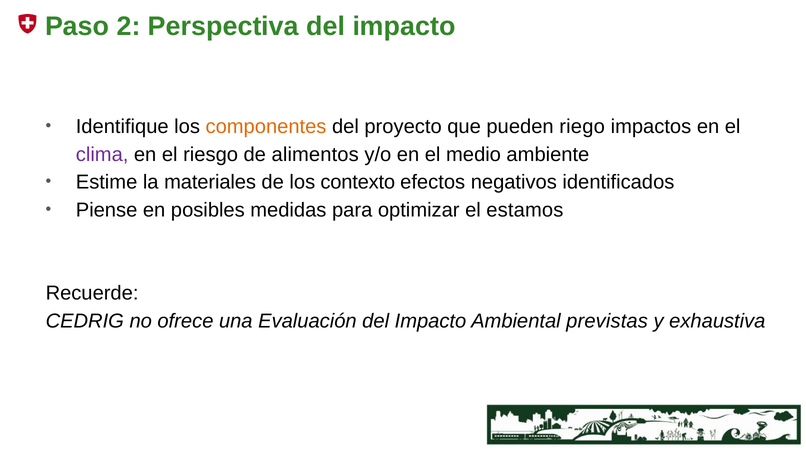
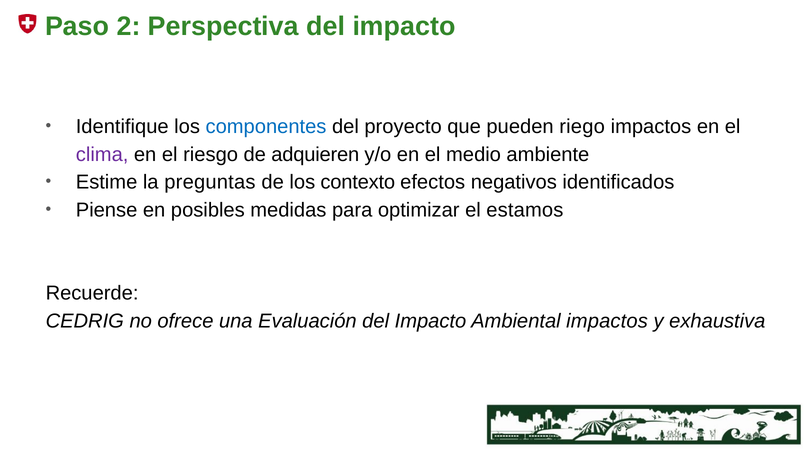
componentes colour: orange -> blue (266, 127)
alimentos: alimentos -> adquieren (315, 155)
materiales: materiales -> preguntas (210, 182)
Ambiental previstas: previstas -> impactos (607, 321)
